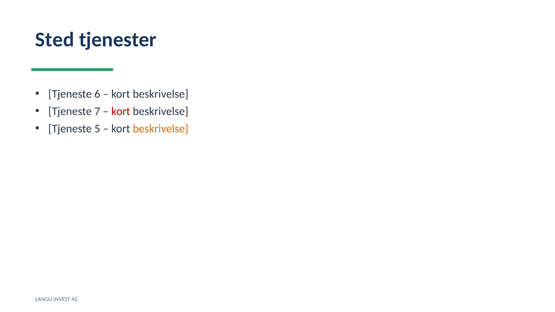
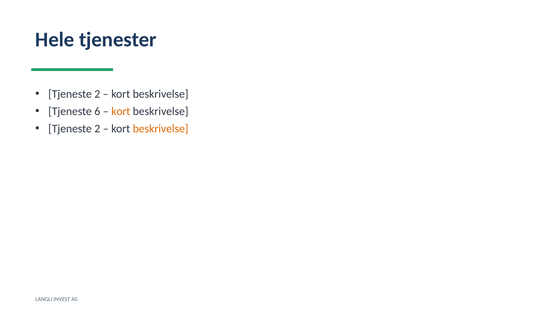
Sted: Sted -> Hele (55, 40)
6: 6 -> 2 (97, 94)
7: 7 -> 6 (97, 111)
kort colour: red -> orange (121, 111)
5: 5 -> 2 (97, 129)
